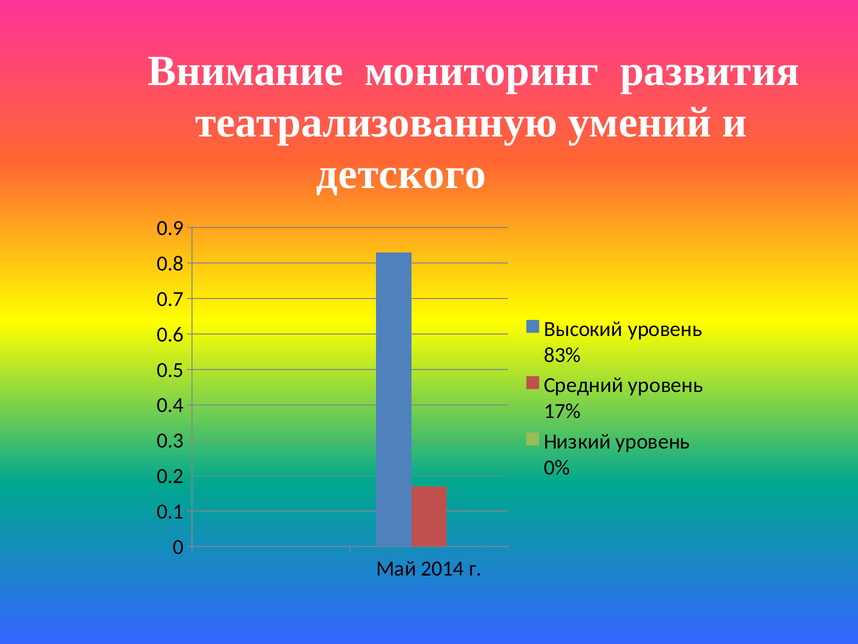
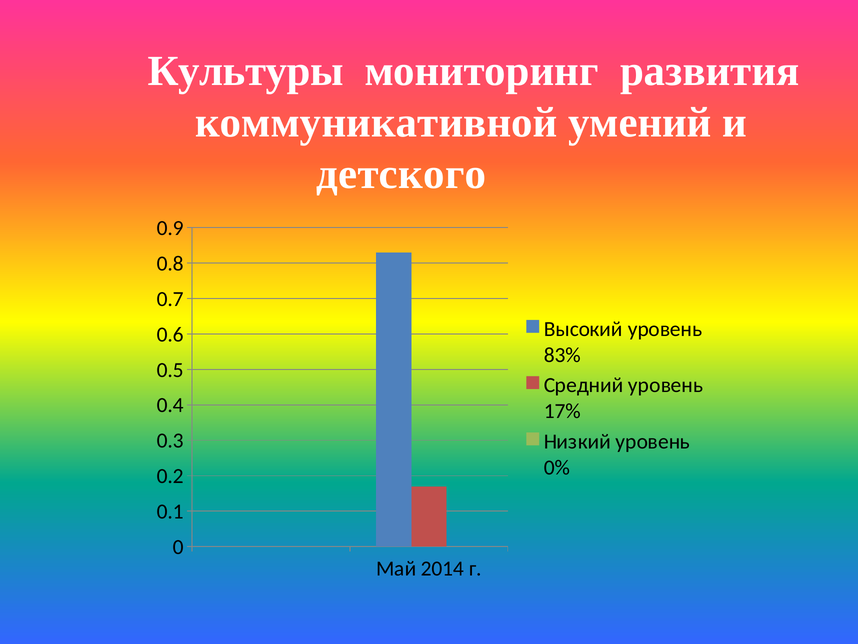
Внимание: Внимание -> Культуры (246, 71)
театрализованную: театрализованную -> коммуникативной (376, 122)
